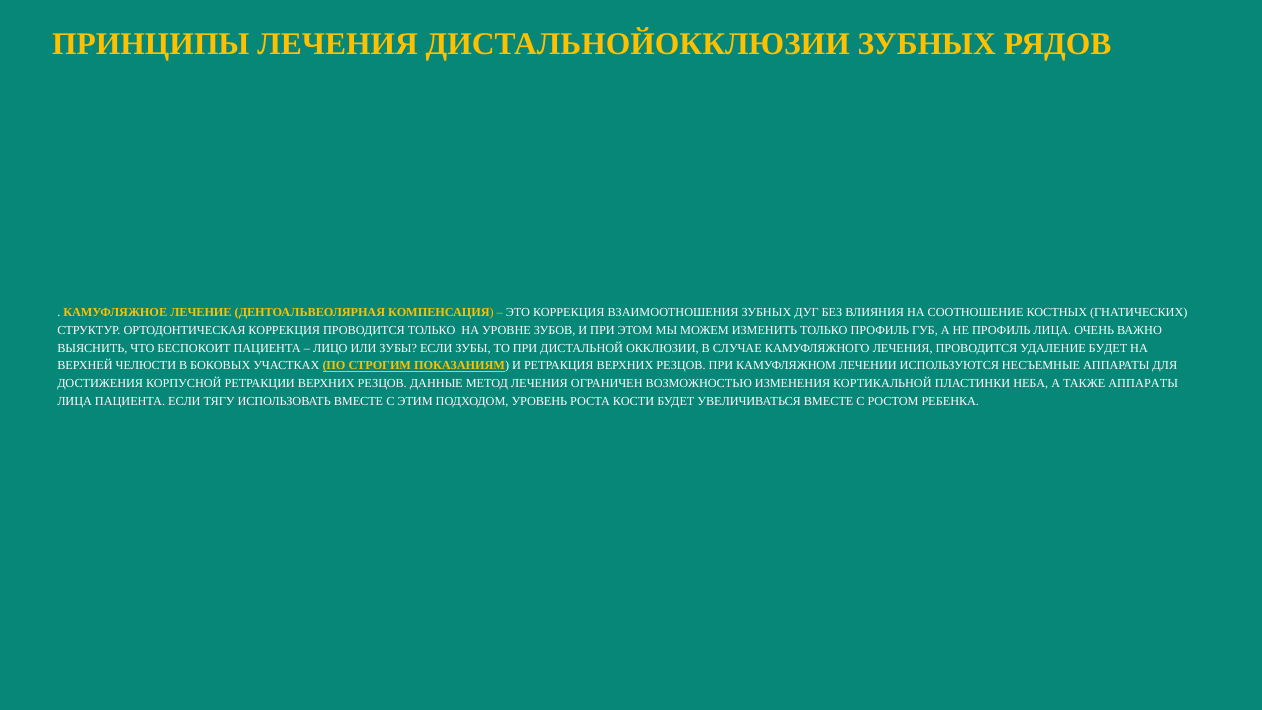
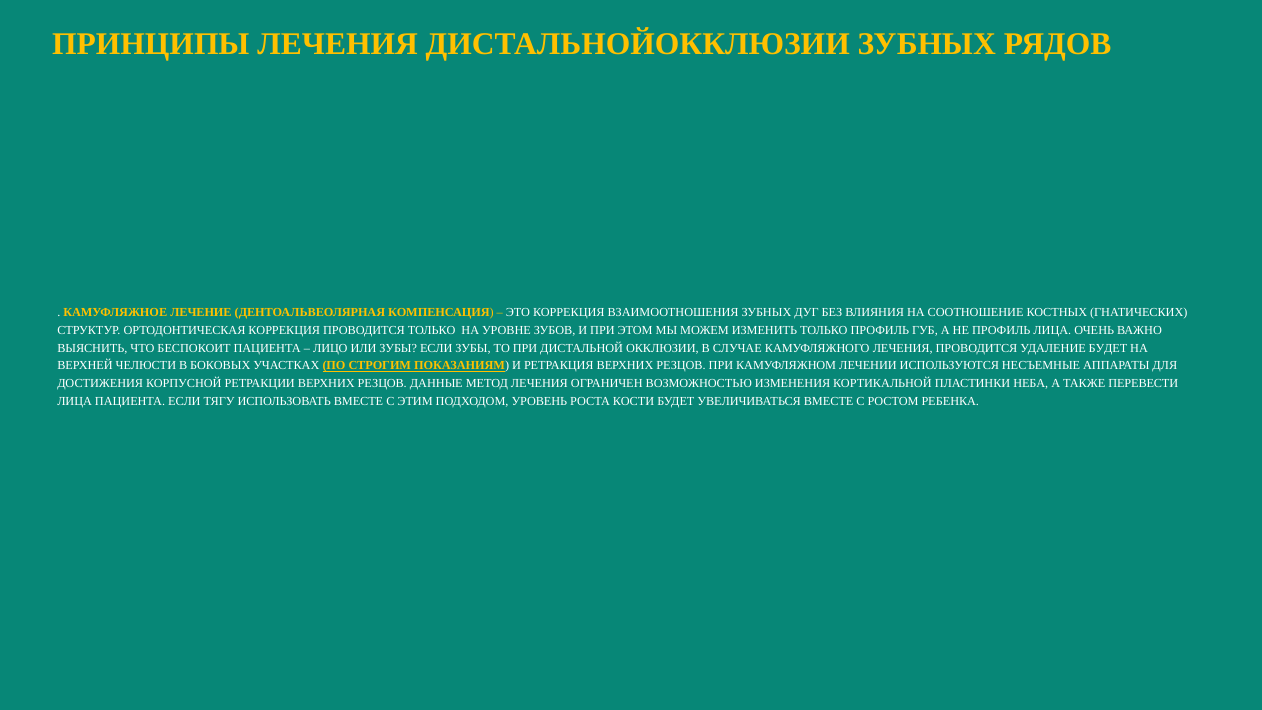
ТАКЖЕ АППАРАТЫ: АППАРАТЫ -> ПЕРЕВЕСТИ (1143, 383)
